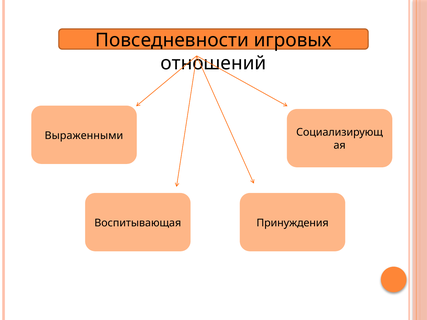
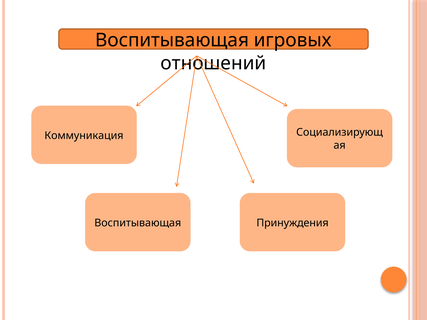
Повседневности: Повседневности -> Воспитывающая (172, 40)
Выраженными: Выраженными -> Коммуникация (84, 136)
